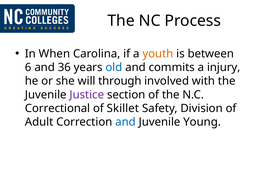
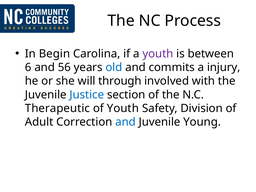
When: When -> Begin (54, 54)
youth colour: orange -> purple (158, 54)
36: 36 -> 56 (64, 67)
Justice colour: purple -> blue (87, 95)
Correctional: Correctional -> Therapeutic (57, 108)
of Skillet: Skillet -> Youth (123, 108)
